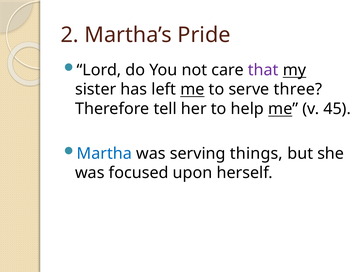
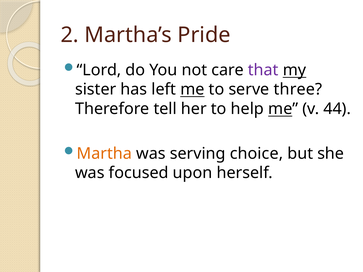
45: 45 -> 44 (337, 109)
Martha colour: blue -> orange (104, 154)
things: things -> choice (256, 154)
